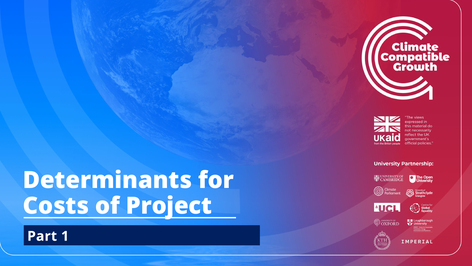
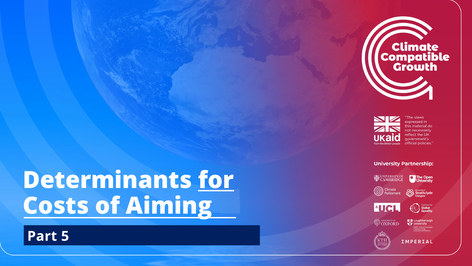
for underline: none -> present (216, 180)
Project: Project -> Aiming (169, 206)
1: 1 -> 5 (65, 236)
